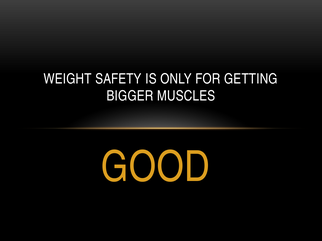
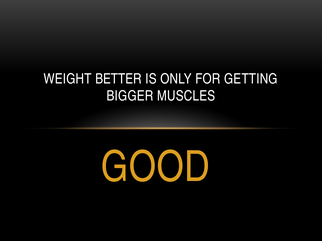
SAFETY: SAFETY -> BETTER (118, 79)
